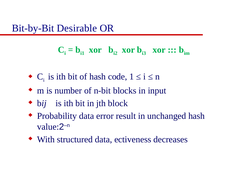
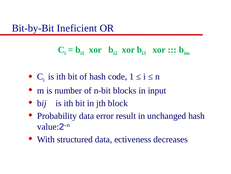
Desirable: Desirable -> Ineficient (77, 28)
